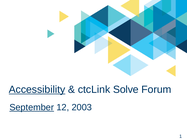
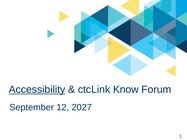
Solve: Solve -> Know (126, 90)
September underline: present -> none (32, 108)
2003: 2003 -> 2027 (82, 108)
